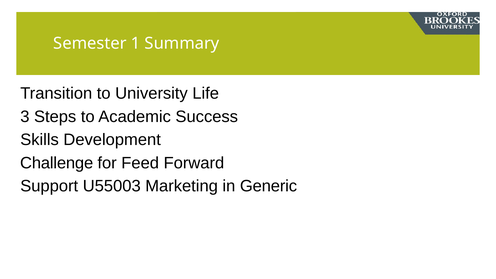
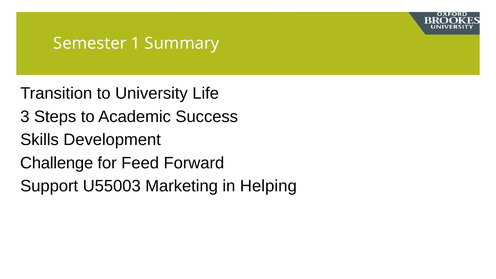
Generic: Generic -> Helping (268, 186)
